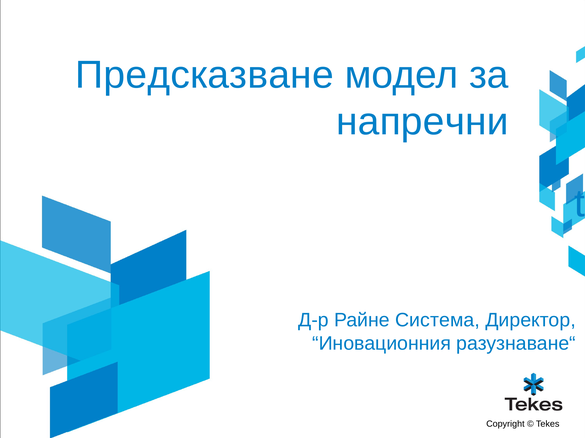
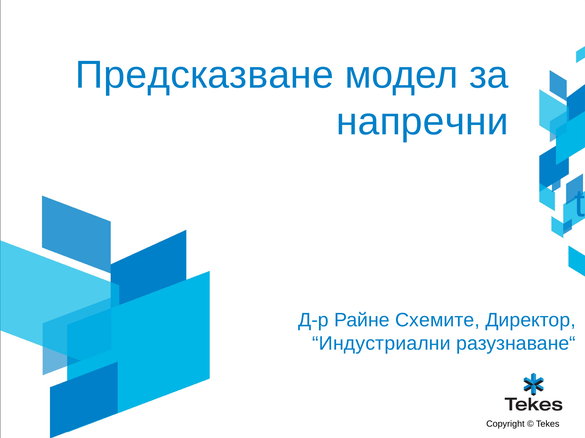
Система: Система -> Схемите (438, 321)
Иновационния: Иновационния -> Индустриални (381, 344)
